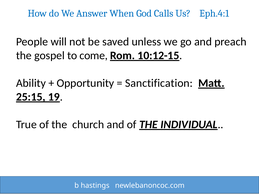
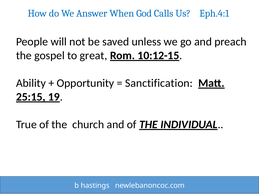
come: come -> great (93, 56)
